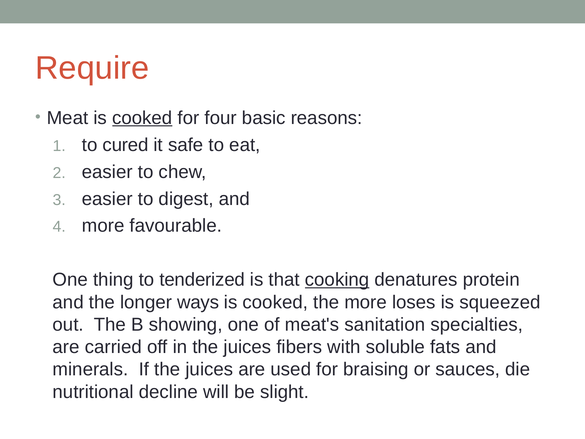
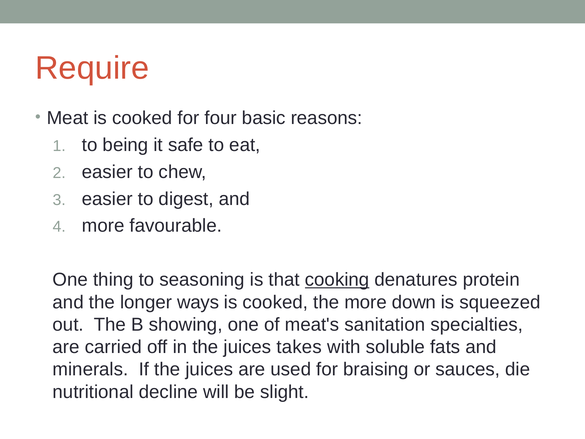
cooked underline: present -> none (142, 118)
cured: cured -> being (125, 145)
tenderized: tenderized -> seasoning (202, 280)
loses: loses -> down (414, 302)
fibers: fibers -> takes (299, 347)
